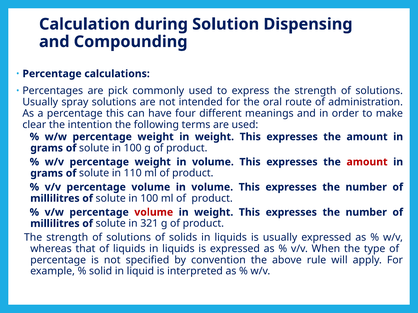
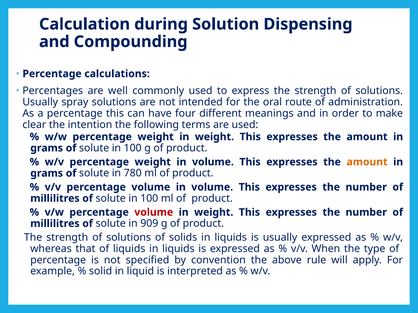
pick: pick -> well (118, 91)
amount colour: red -> orange (367, 162)
110: 110 -> 780 (133, 173)
321: 321 -> 909 (149, 224)
